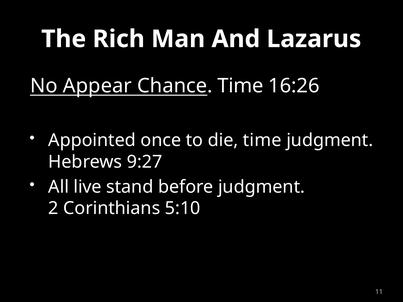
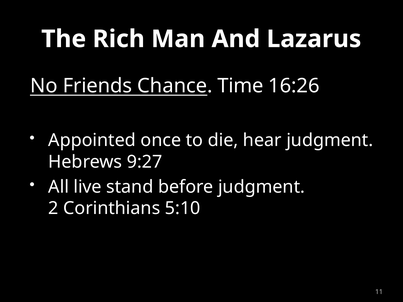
Appear: Appear -> Friends (97, 86)
die time: time -> hear (262, 140)
